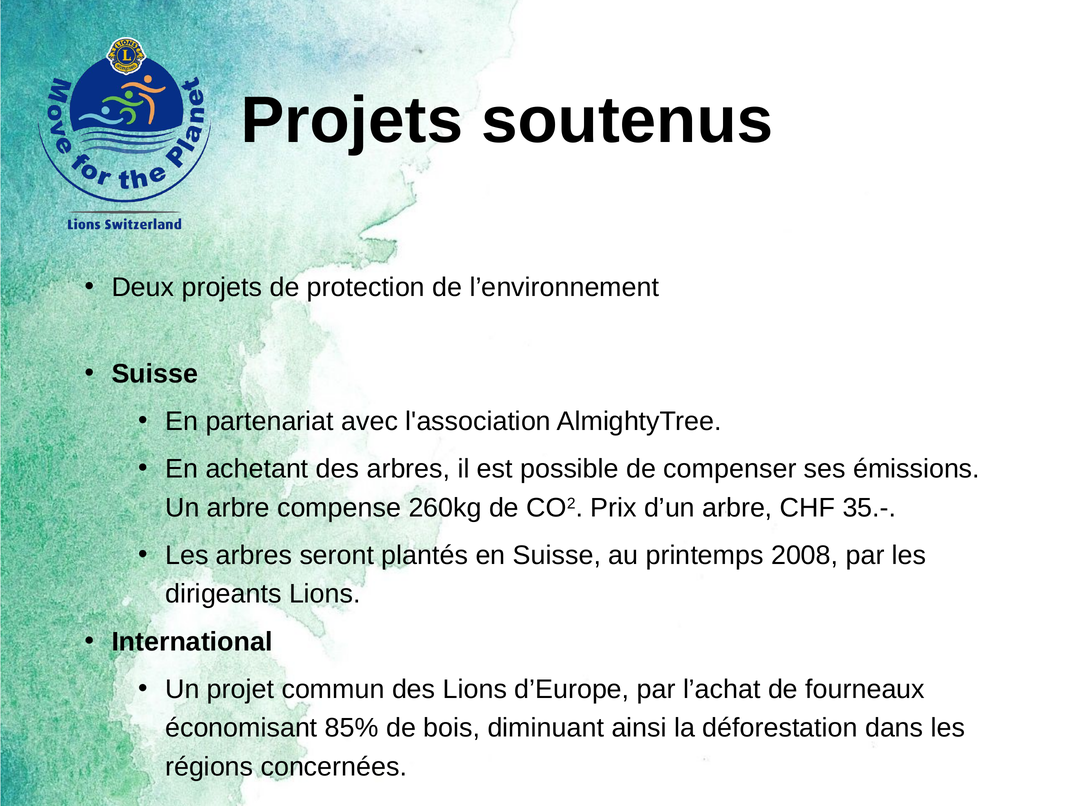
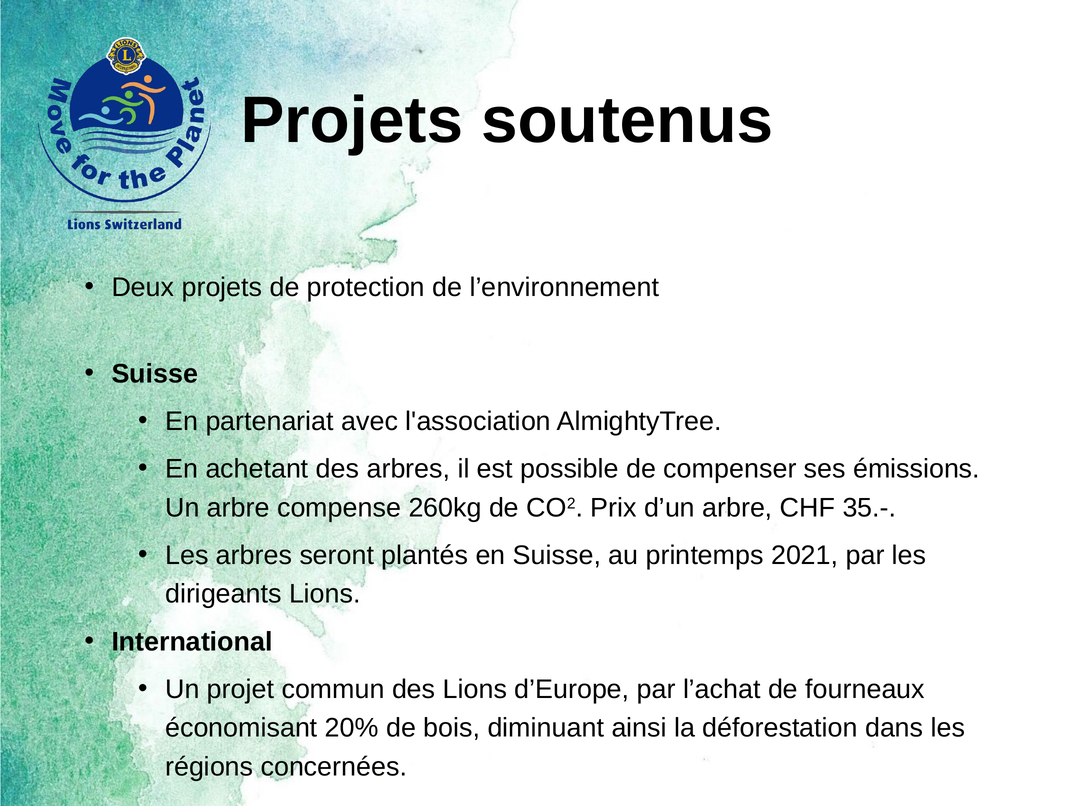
2008: 2008 -> 2021 (805, 556)
85%: 85% -> 20% (352, 728)
